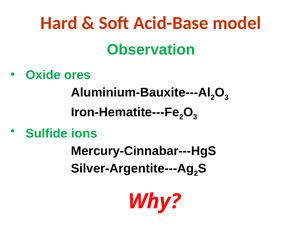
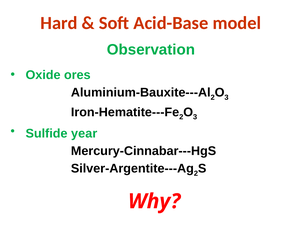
ions: ions -> year (84, 134)
